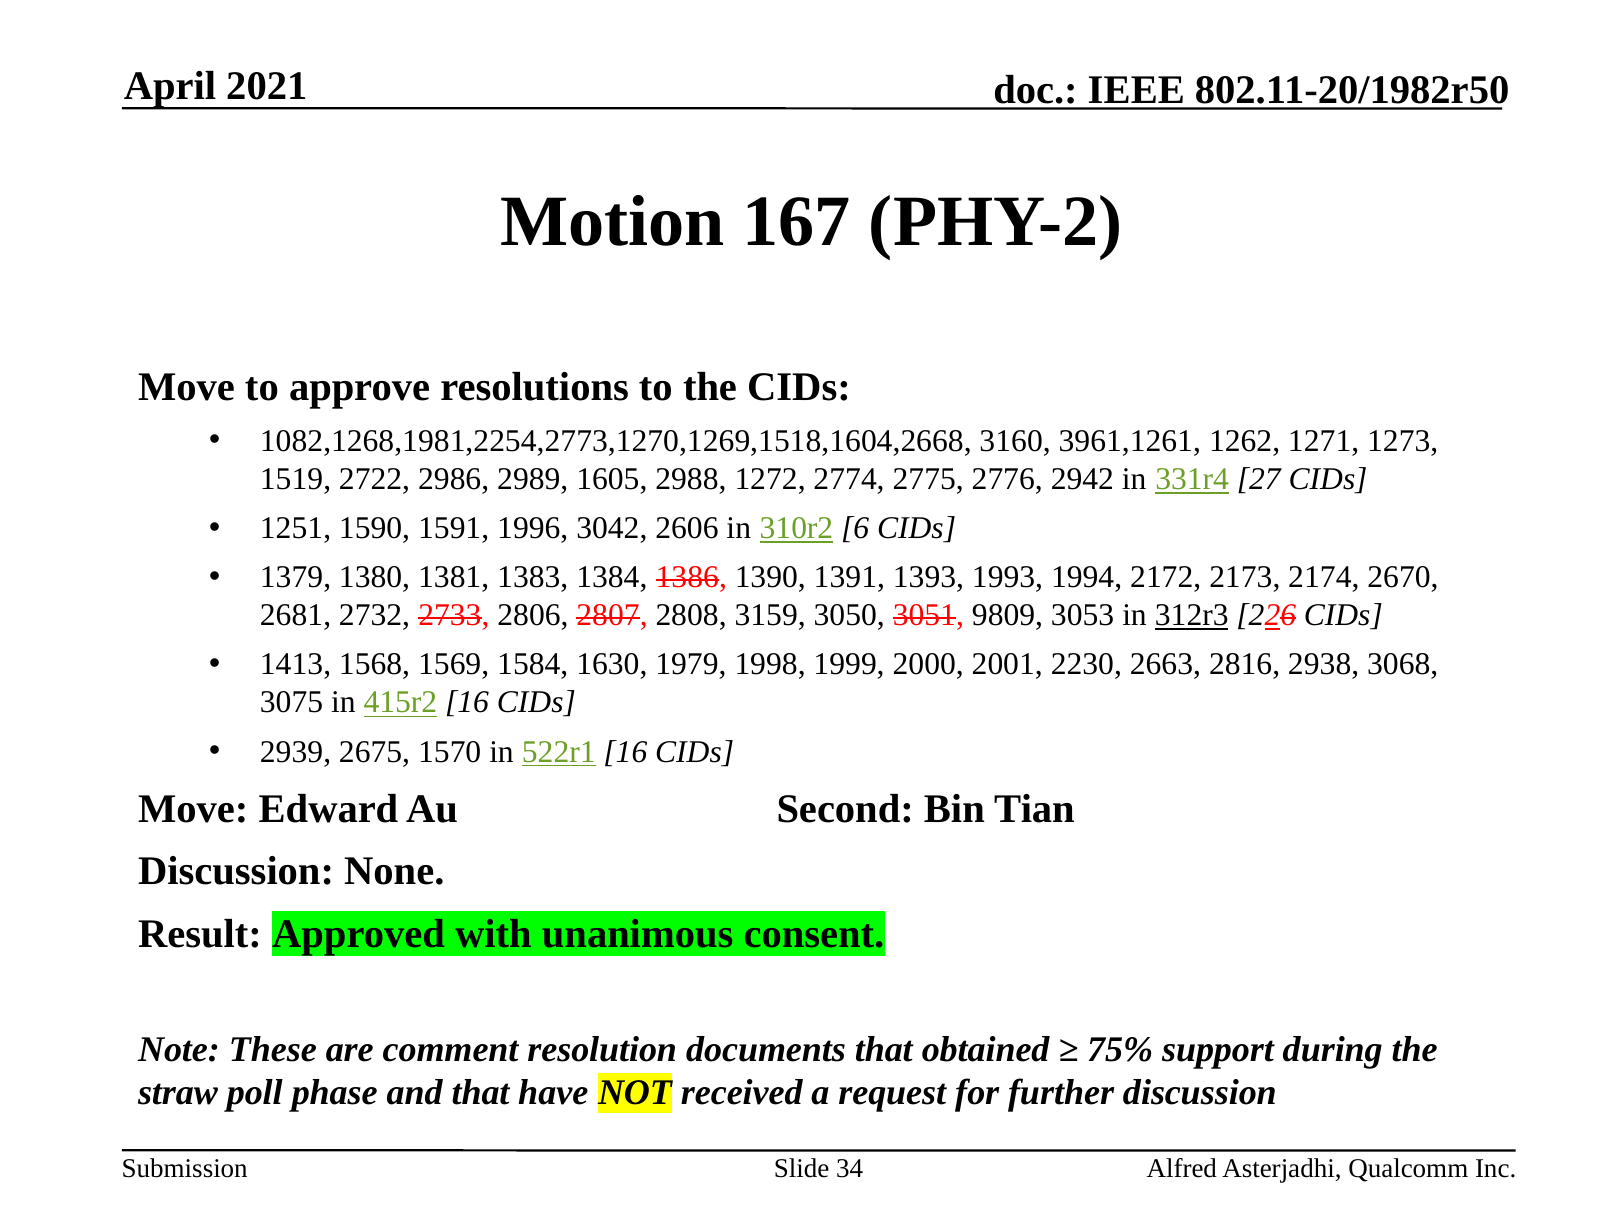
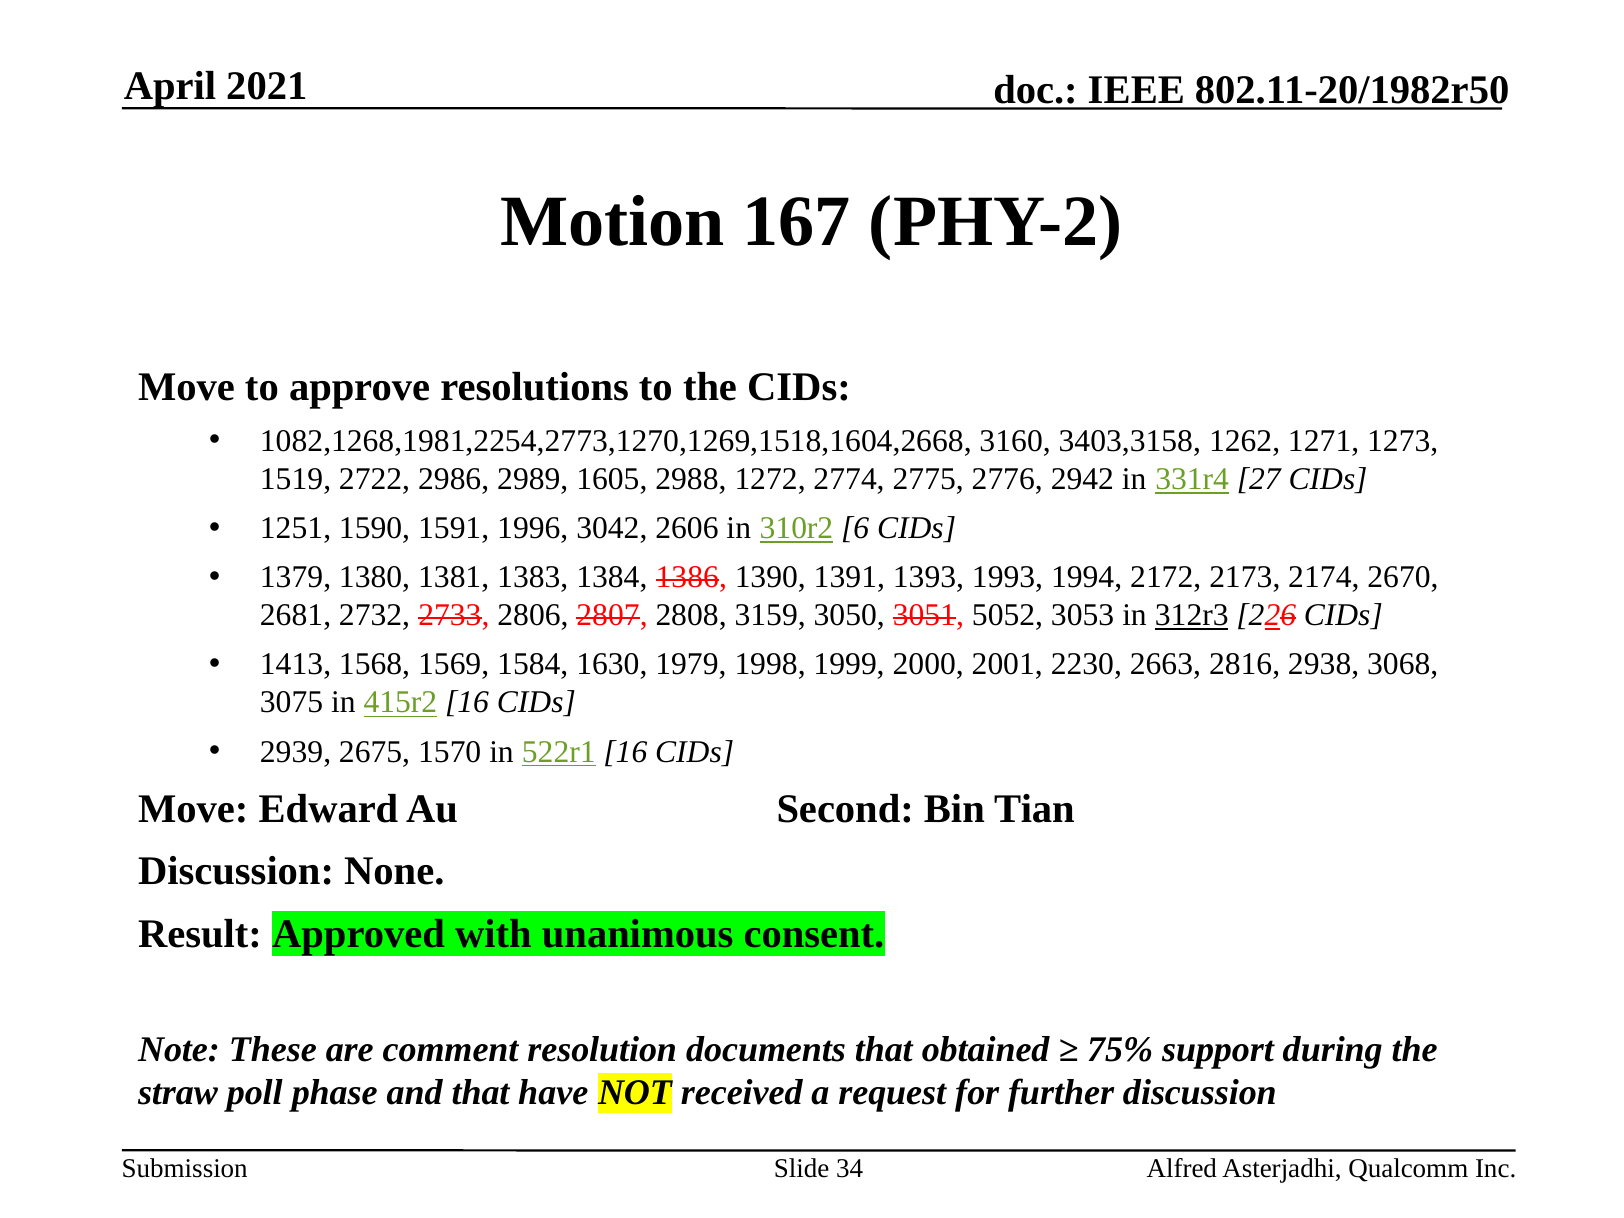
3961,1261: 3961,1261 -> 3403,3158 (1130, 441)
9809: 9809 -> 5052 (1008, 615)
